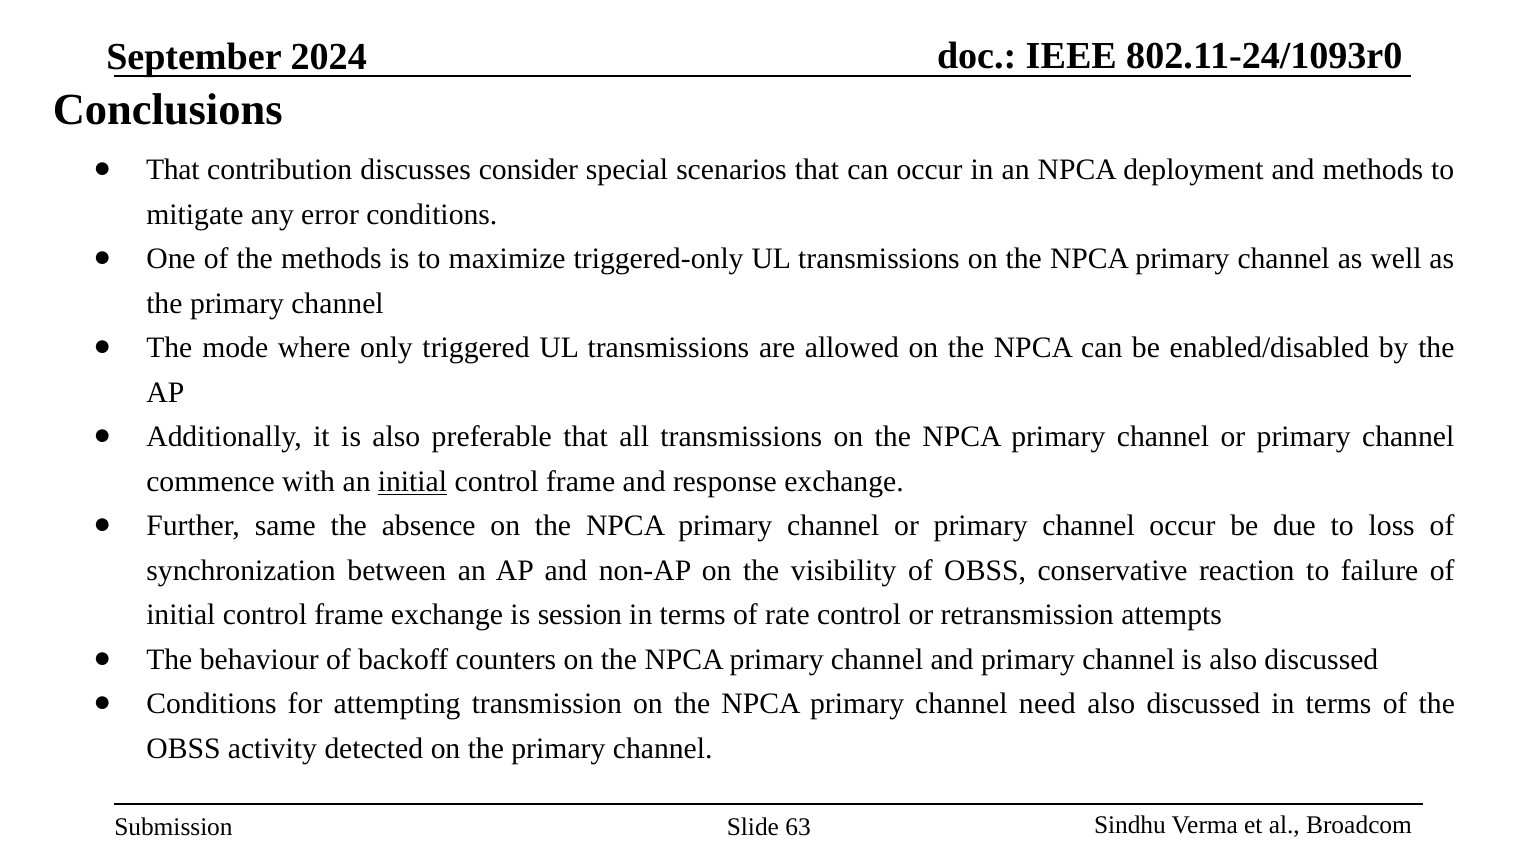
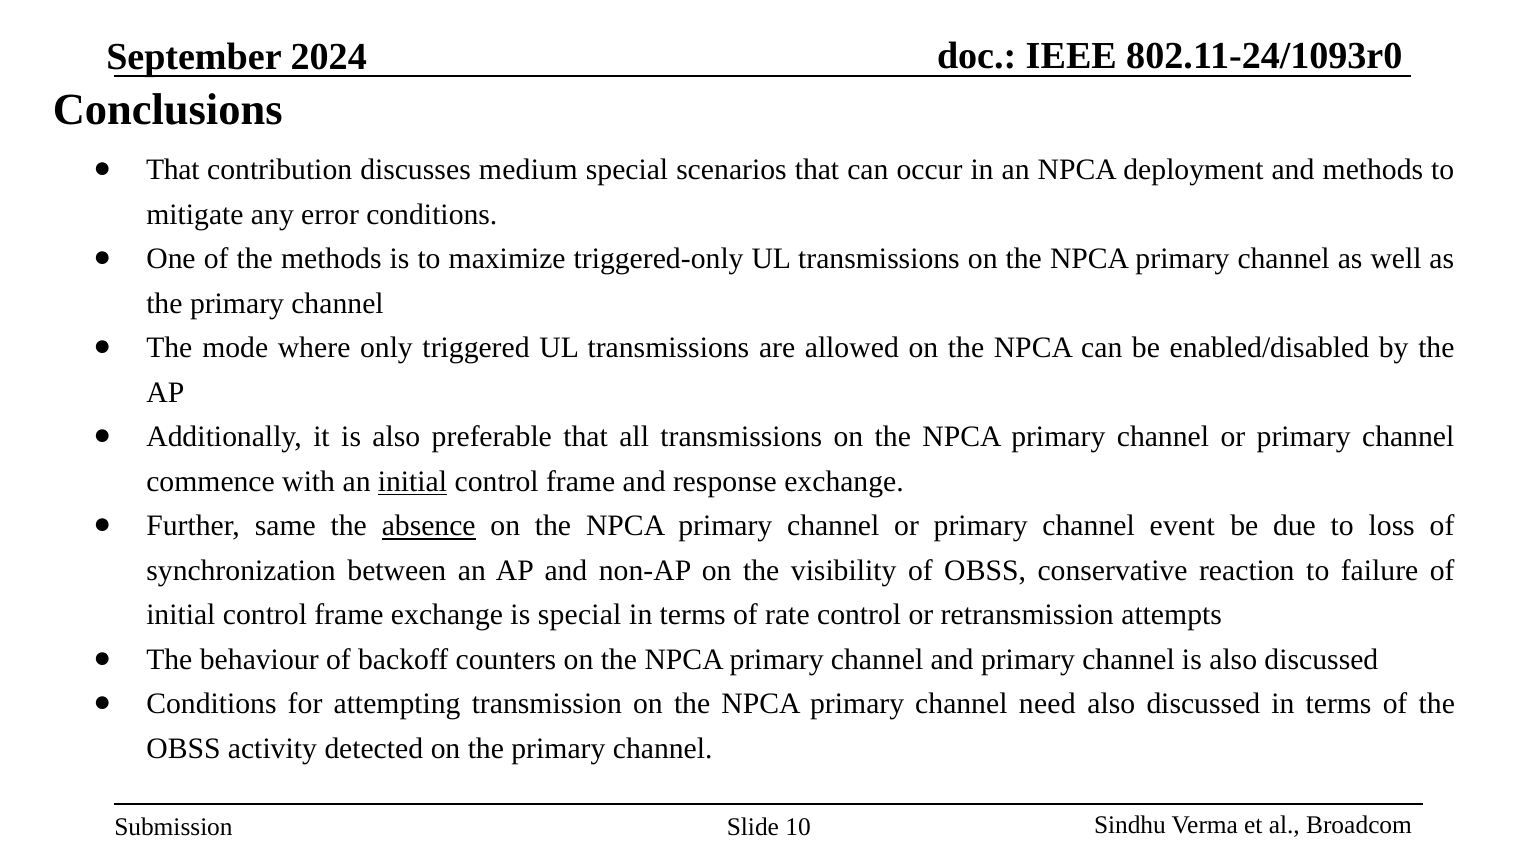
consider: consider -> medium (528, 170)
absence underline: none -> present (429, 526)
channel occur: occur -> event (1182, 526)
is session: session -> special (580, 615)
63: 63 -> 10 (798, 827)
